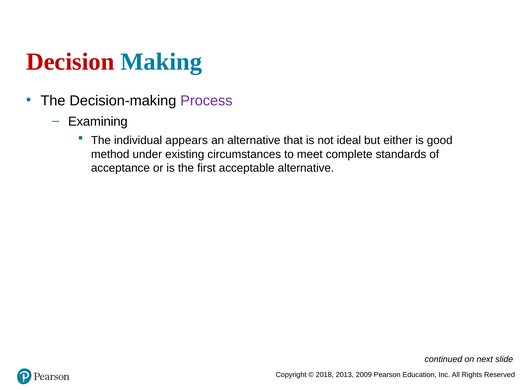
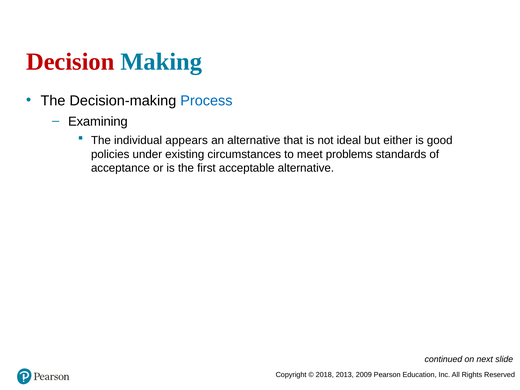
Process colour: purple -> blue (206, 101)
method: method -> policies (110, 154)
complete: complete -> problems (349, 154)
